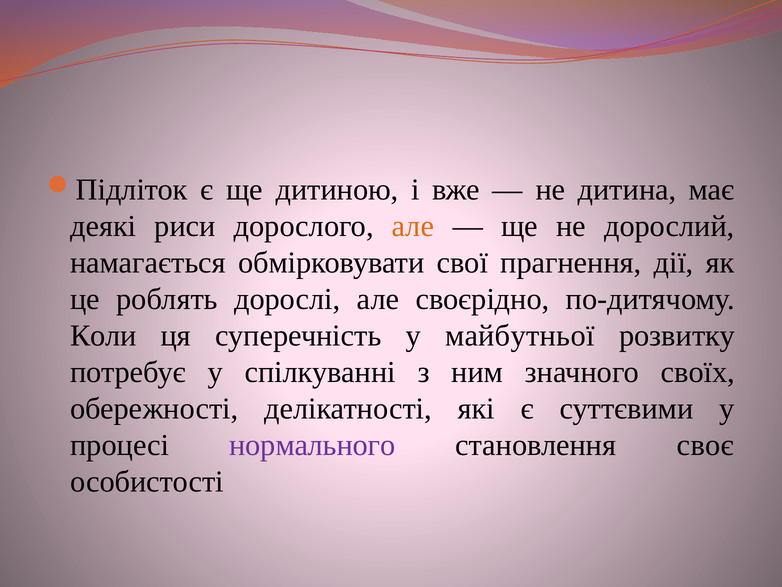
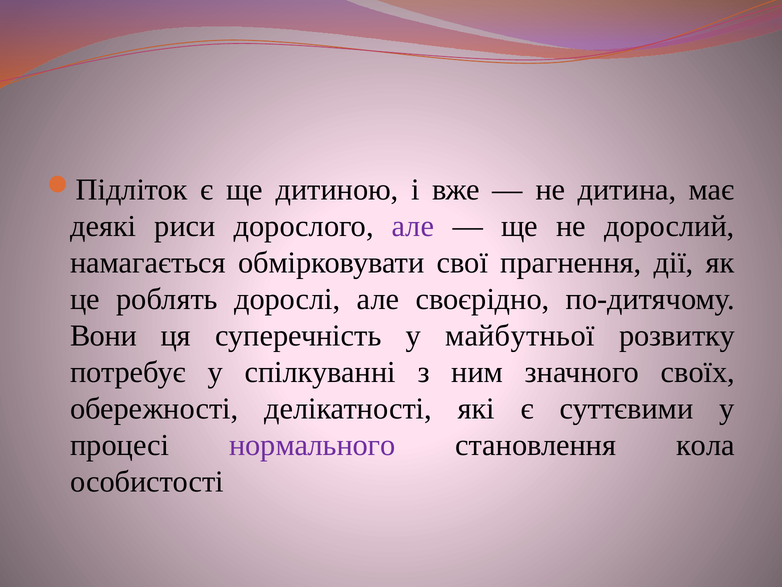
але colour: orange -> purple (413, 226)
Коли: Коли -> Вони (104, 335)
своє: своє -> кола (705, 445)
